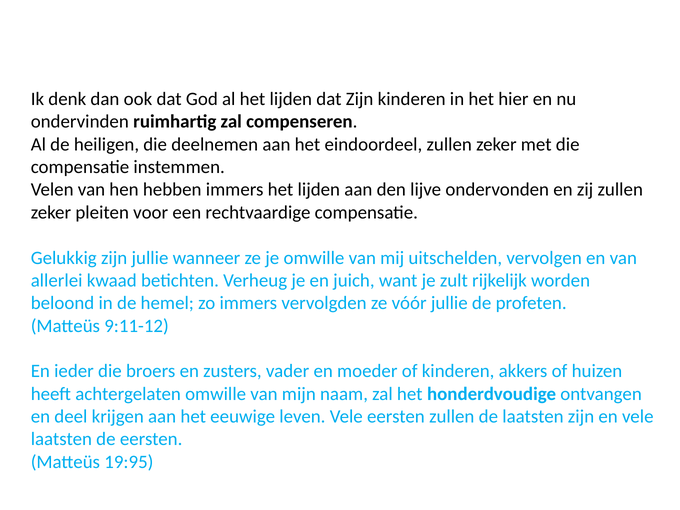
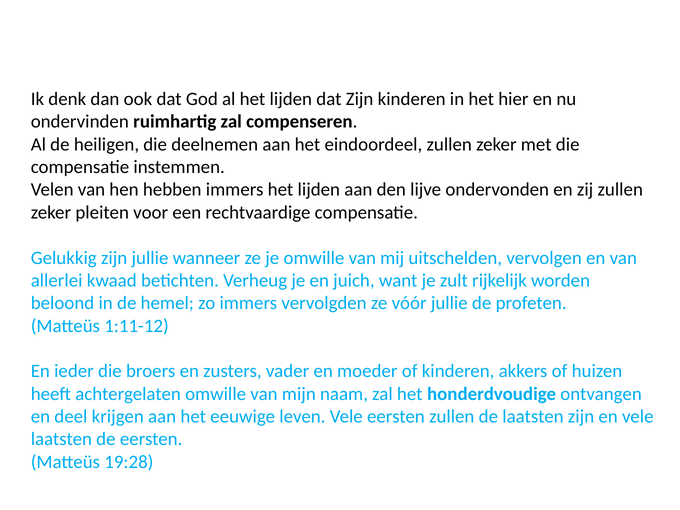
9:11-12: 9:11-12 -> 1:11-12 (137, 326)
19:95: 19:95 -> 19:28 (129, 462)
